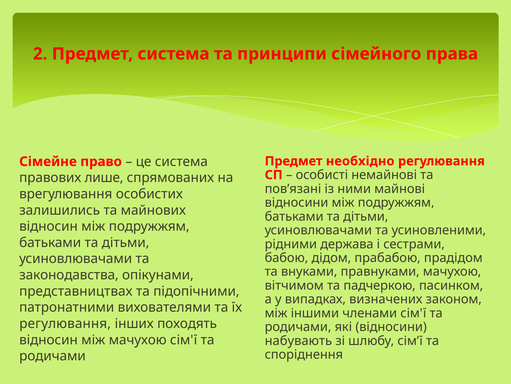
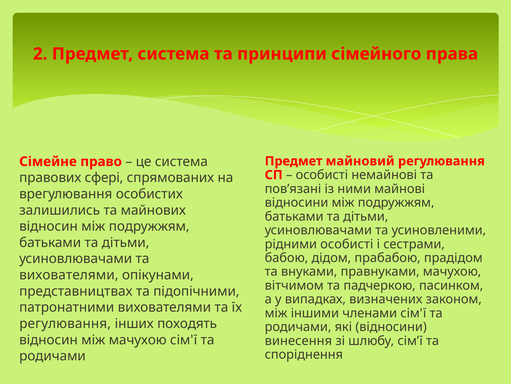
необхідно: необхідно -> майновий (360, 161)
лише: лише -> сфері (104, 177)
рідними держава: держава -> особисті (347, 244)
законодавства: законодавства -> вихователями (69, 275)
набувають: набувають -> винесення (298, 340)
